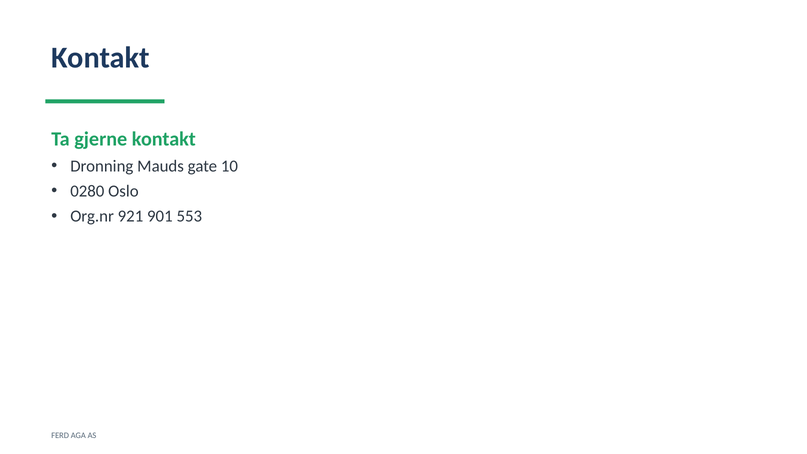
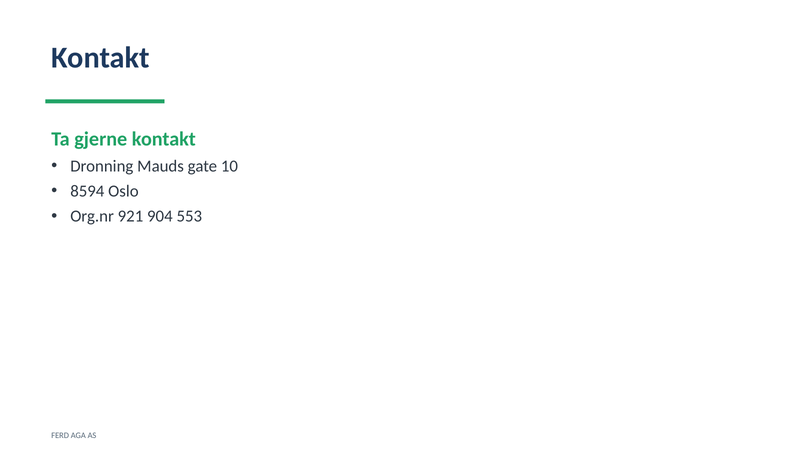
0280: 0280 -> 8594 (87, 191)
901: 901 -> 904 (160, 216)
